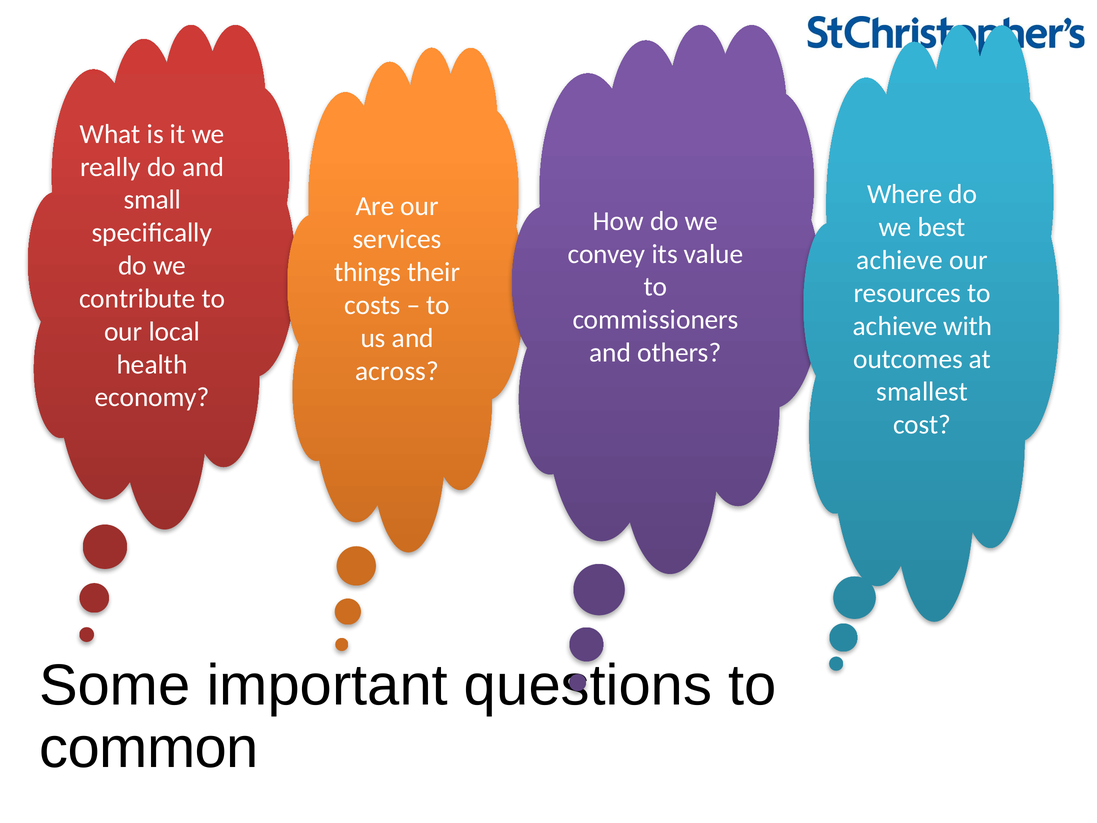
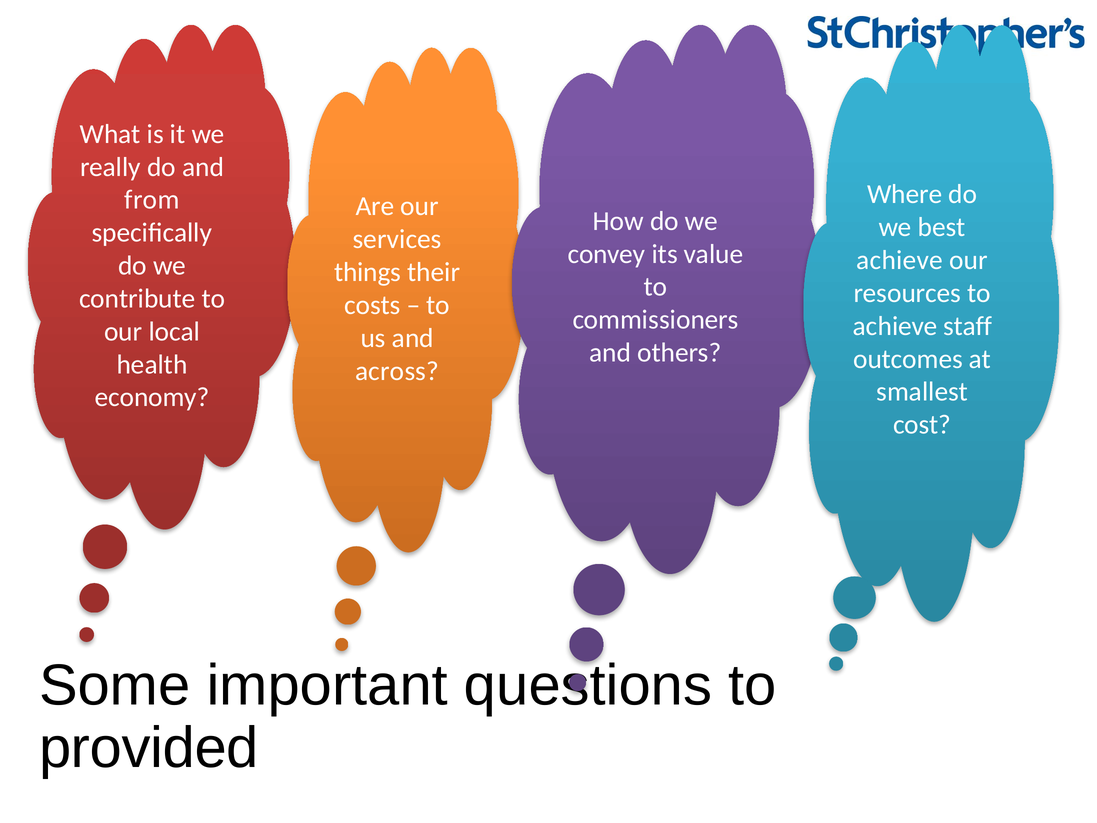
small: small -> from (152, 200)
with: with -> staff (968, 326)
common: common -> provided (149, 748)
